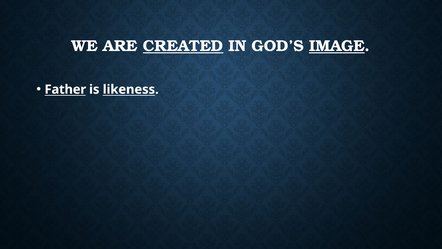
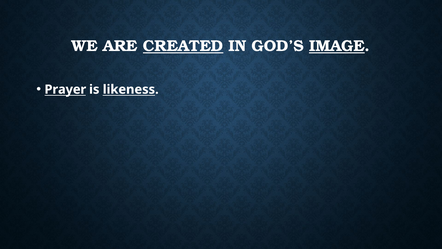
Father: Father -> Prayer (65, 89)
